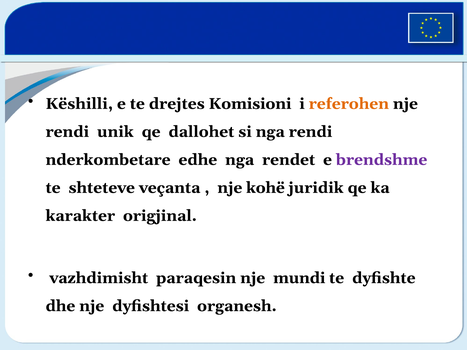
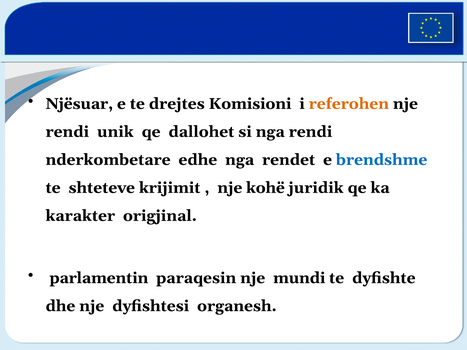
Këshilli: Këshilli -> Njësuar (79, 104)
brendshme colour: purple -> blue (382, 160)
veçanta: veçanta -> krijimit (170, 188)
vazhdimisht: vazhdimisht -> parlamentin (99, 278)
